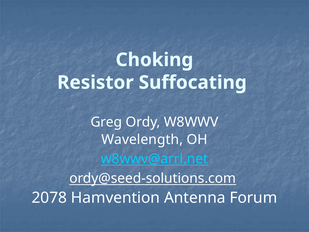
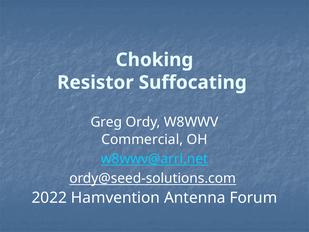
Wavelength: Wavelength -> Commercial (142, 140)
2078: 2078 -> 2022 (49, 197)
